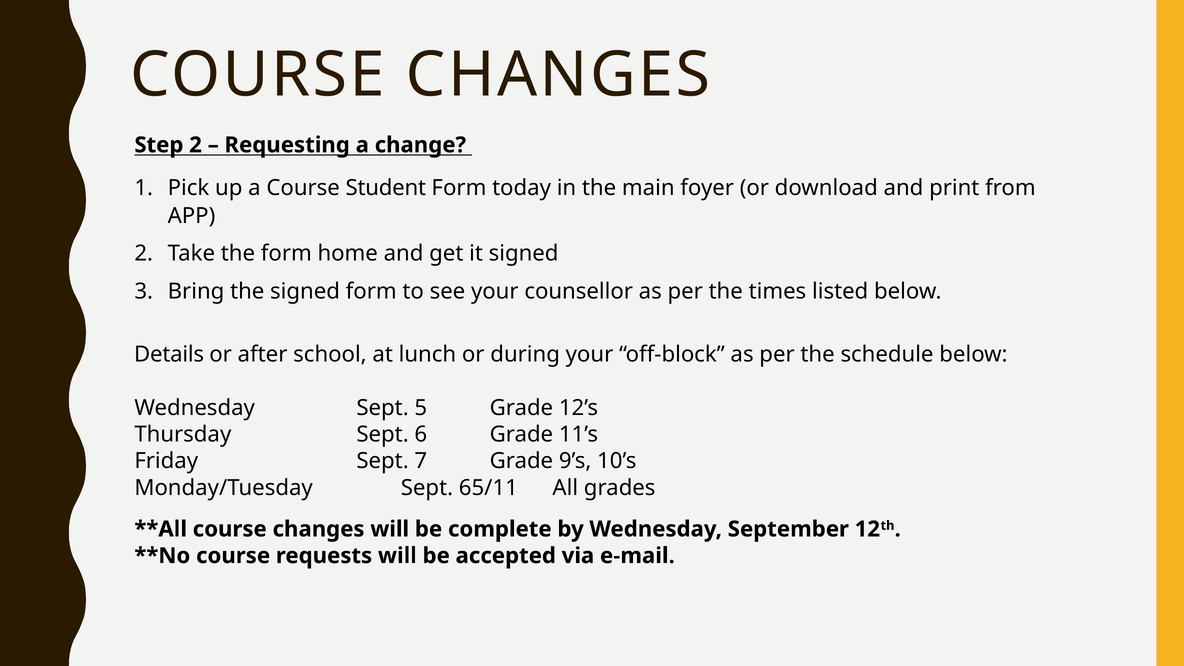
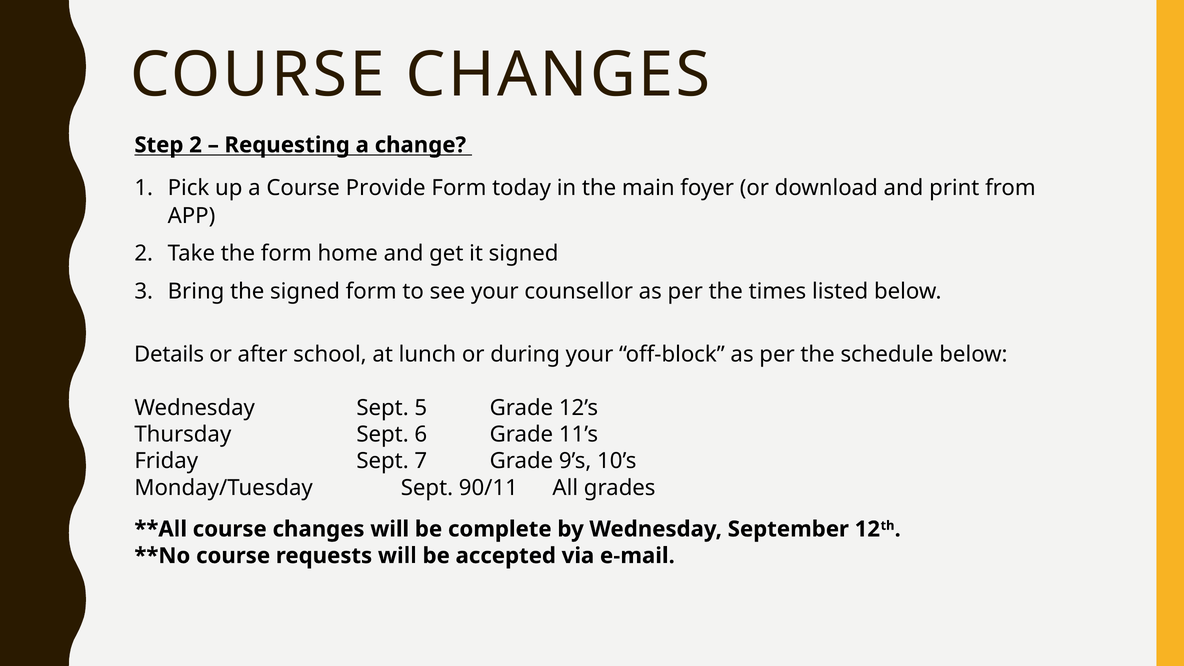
Student: Student -> Provide (386, 188)
65/11: 65/11 -> 90/11 (488, 488)
